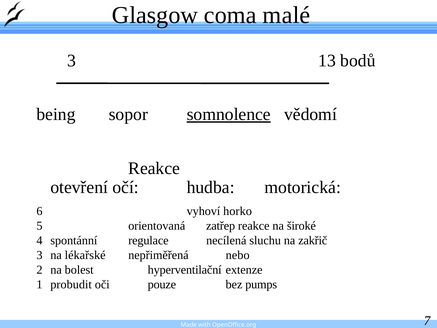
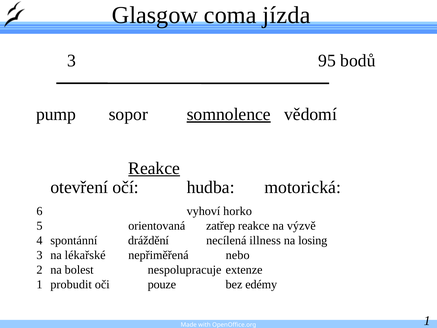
malé: malé -> jízda (287, 15)
13: 13 -> 95 (327, 61)
being: being -> pump (56, 114)
Reakce underline: none -> present (154, 168)
široké: široké -> výzvě (301, 226)
regulace: regulace -> dráždění (148, 240)
sluchu: sluchu -> illness (265, 240)
zakřič: zakřič -> losing (313, 240)
hyperventilační: hyperventilační -> nespolupracuje (185, 270)
pumps: pumps -> edémy (261, 284)
7: 7 -> 1 (427, 321)
